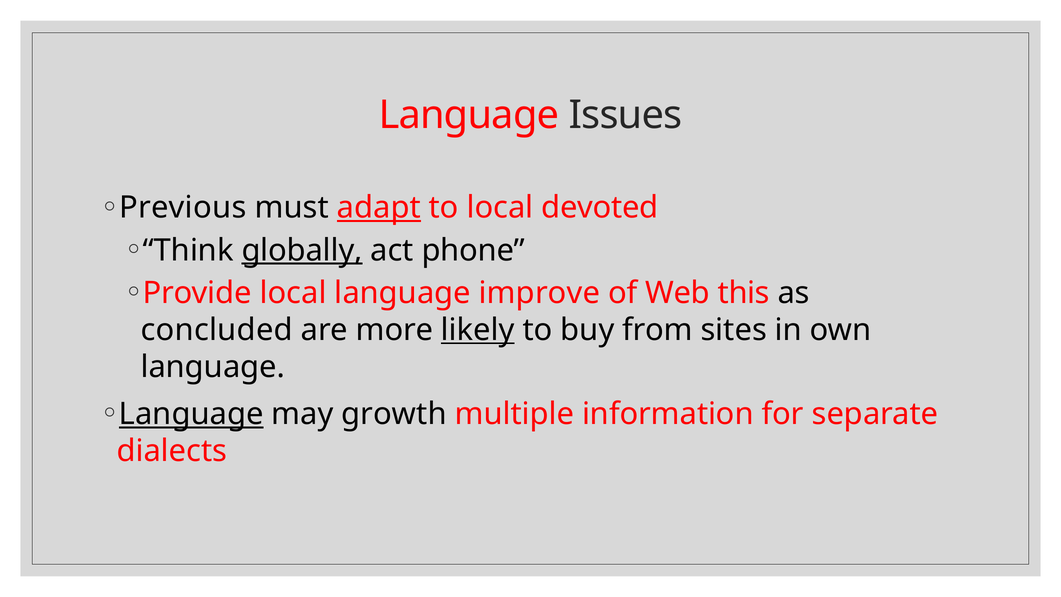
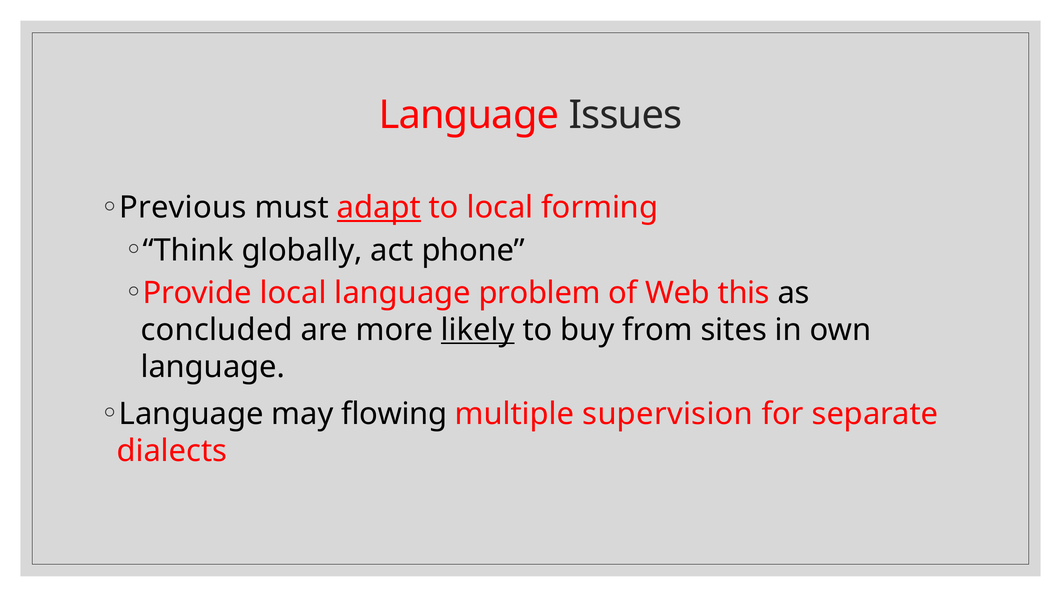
devoted: devoted -> forming (600, 208)
globally underline: present -> none (302, 250)
improve: improve -> problem (540, 293)
Language underline: present -> none (191, 414)
growth: growth -> flowing (394, 414)
information: information -> supervision (668, 414)
